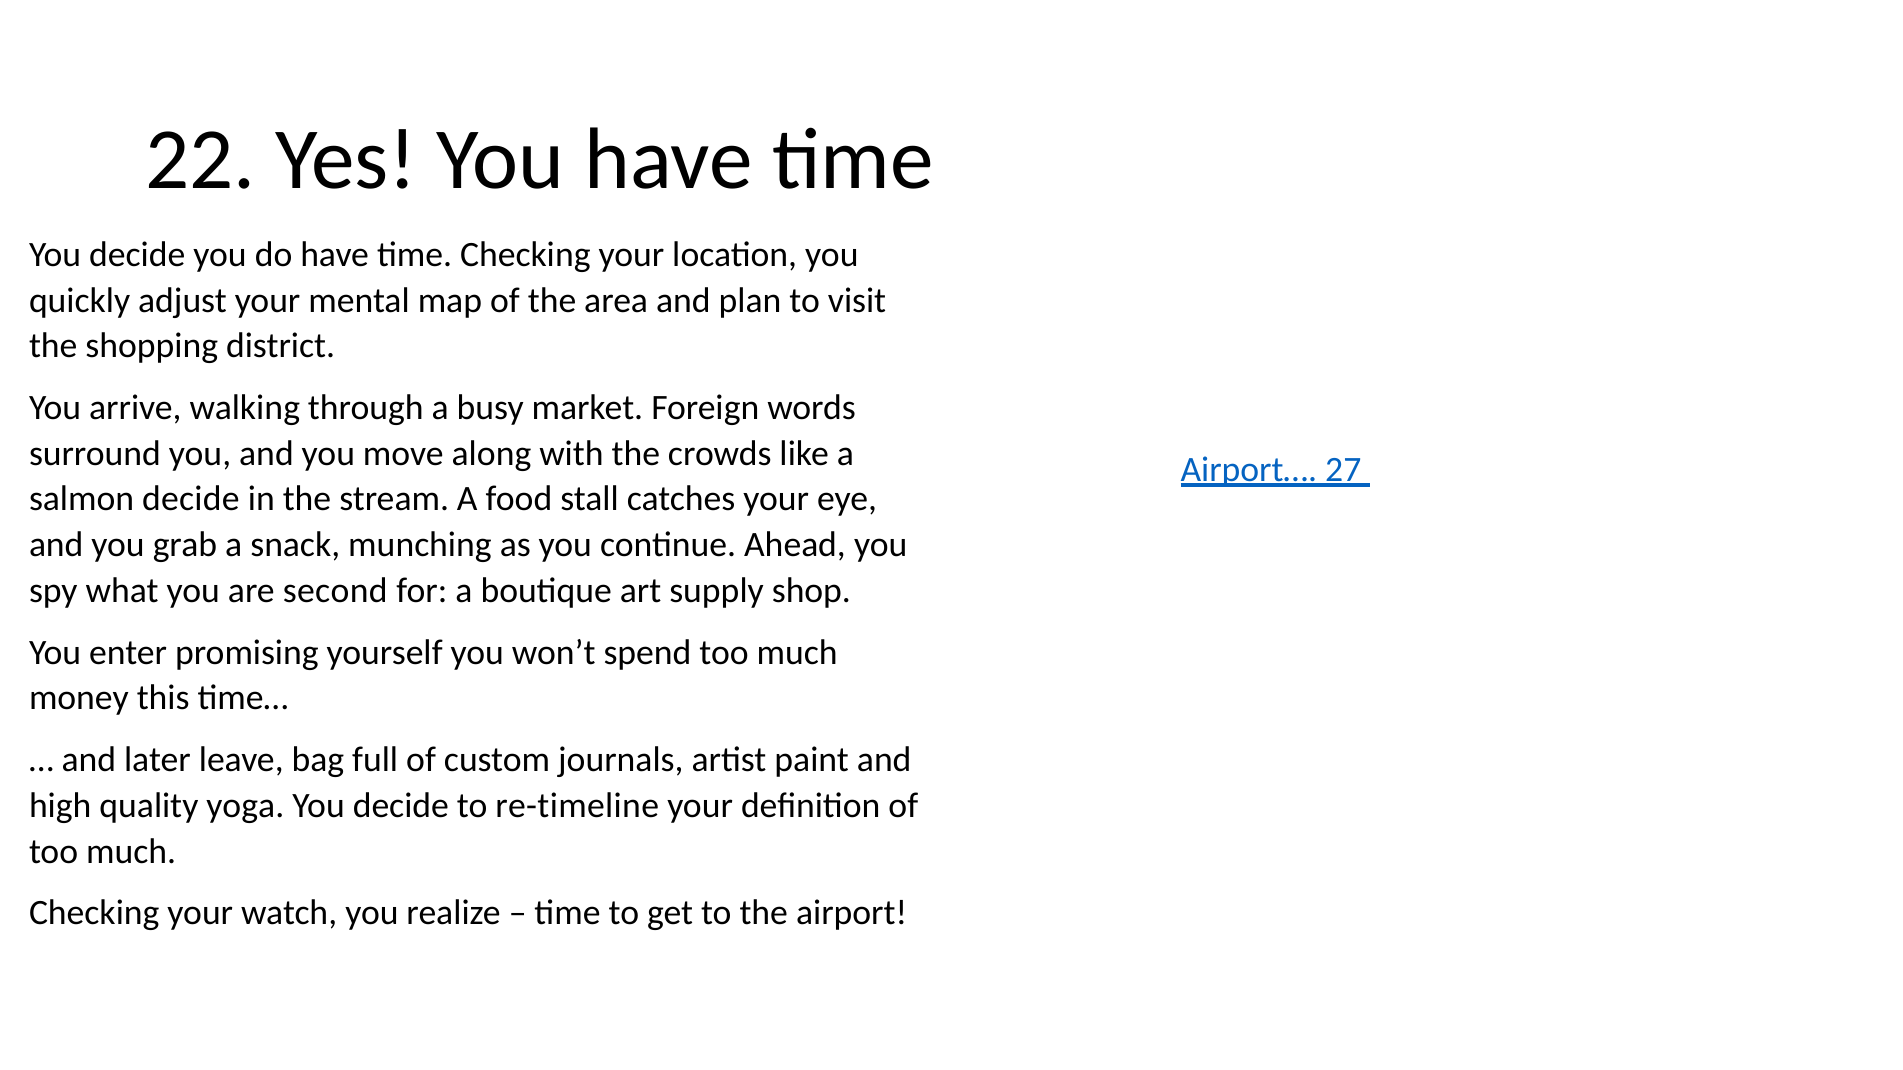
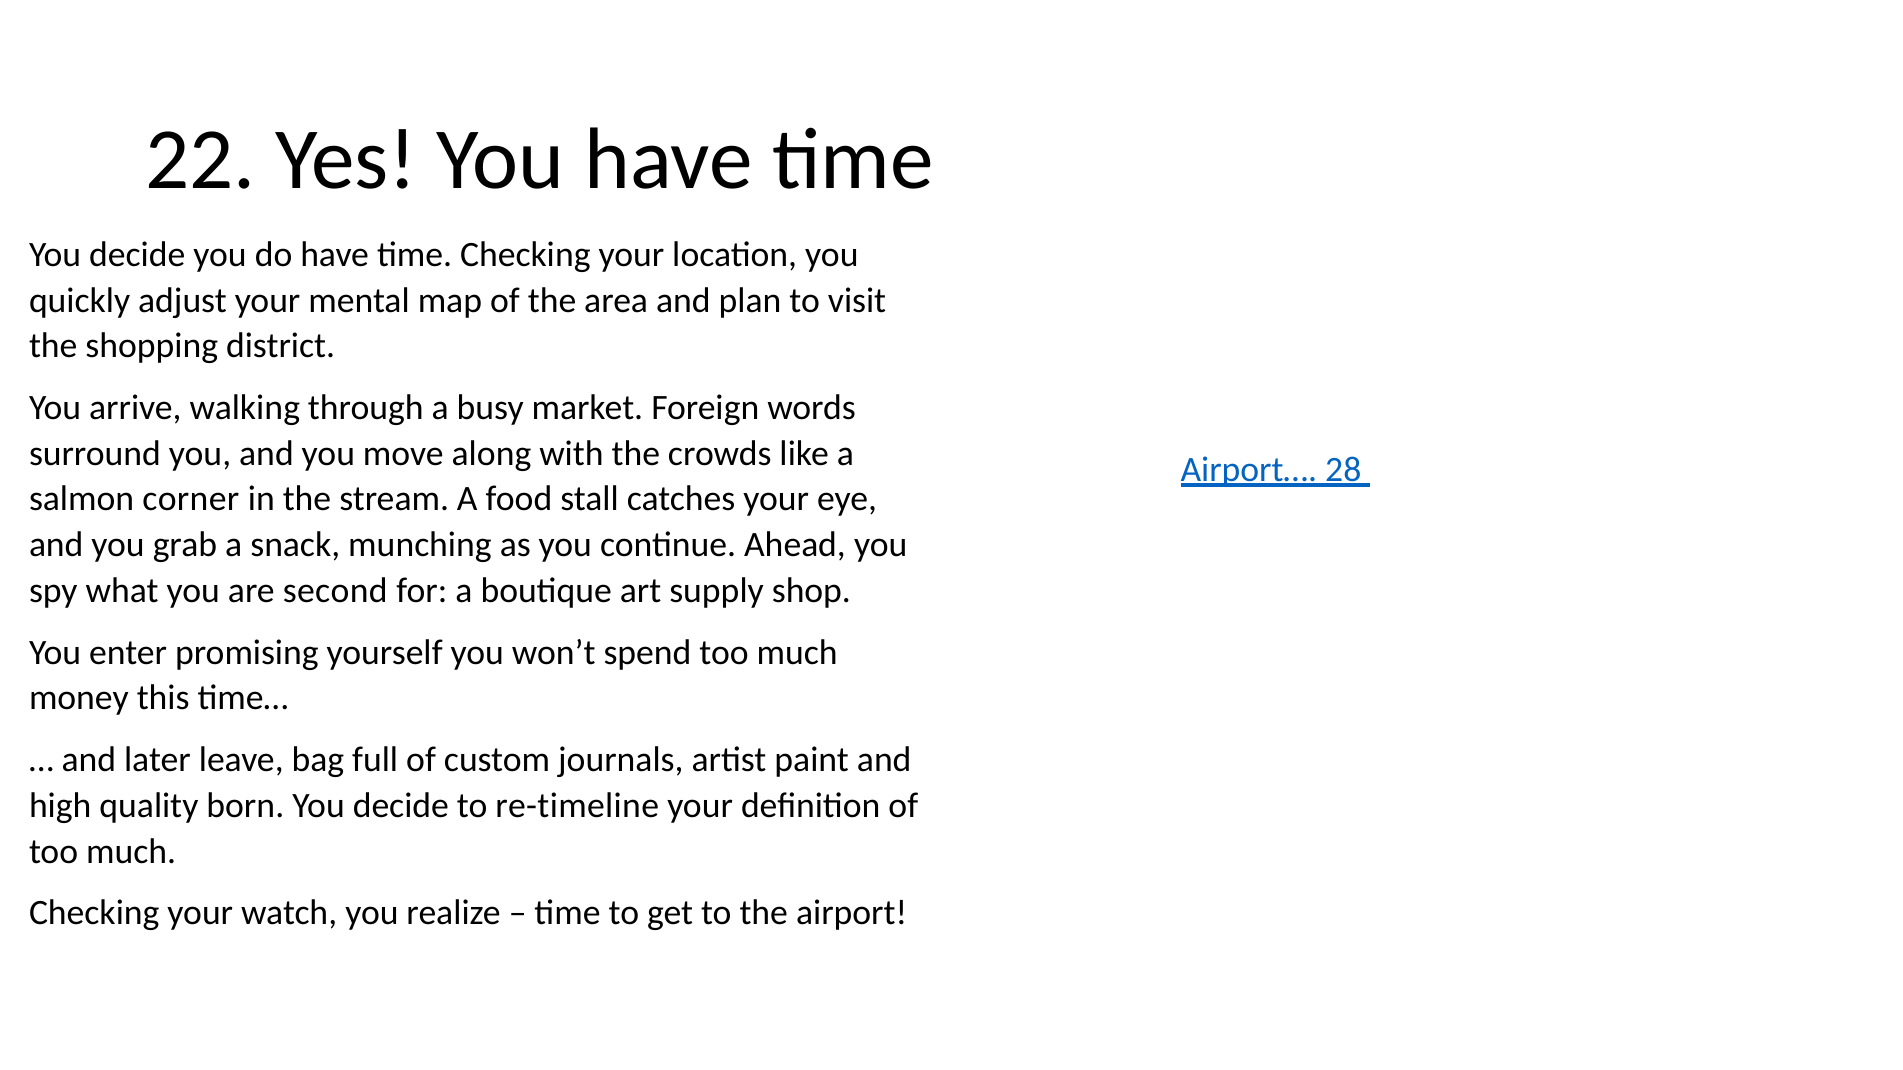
27: 27 -> 28 (1343, 470)
salmon decide: decide -> corner (191, 499)
yoga: yoga -> born (245, 806)
